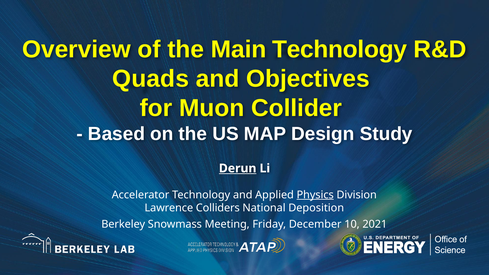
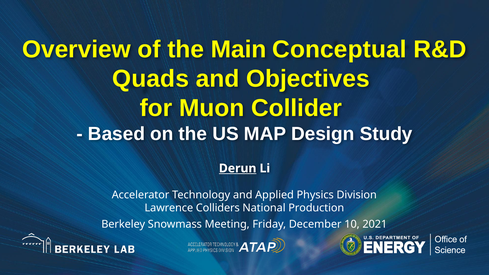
Main Technology: Technology -> Conceptual (339, 49)
Physics underline: present -> none (315, 195)
Deposition: Deposition -> Production (316, 208)
